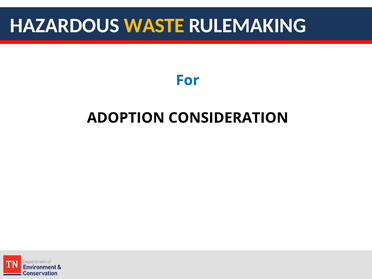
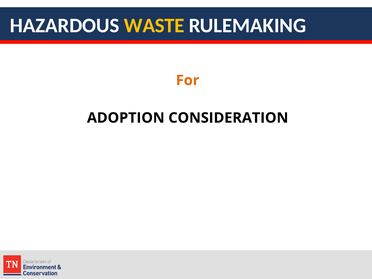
For colour: blue -> orange (188, 80)
